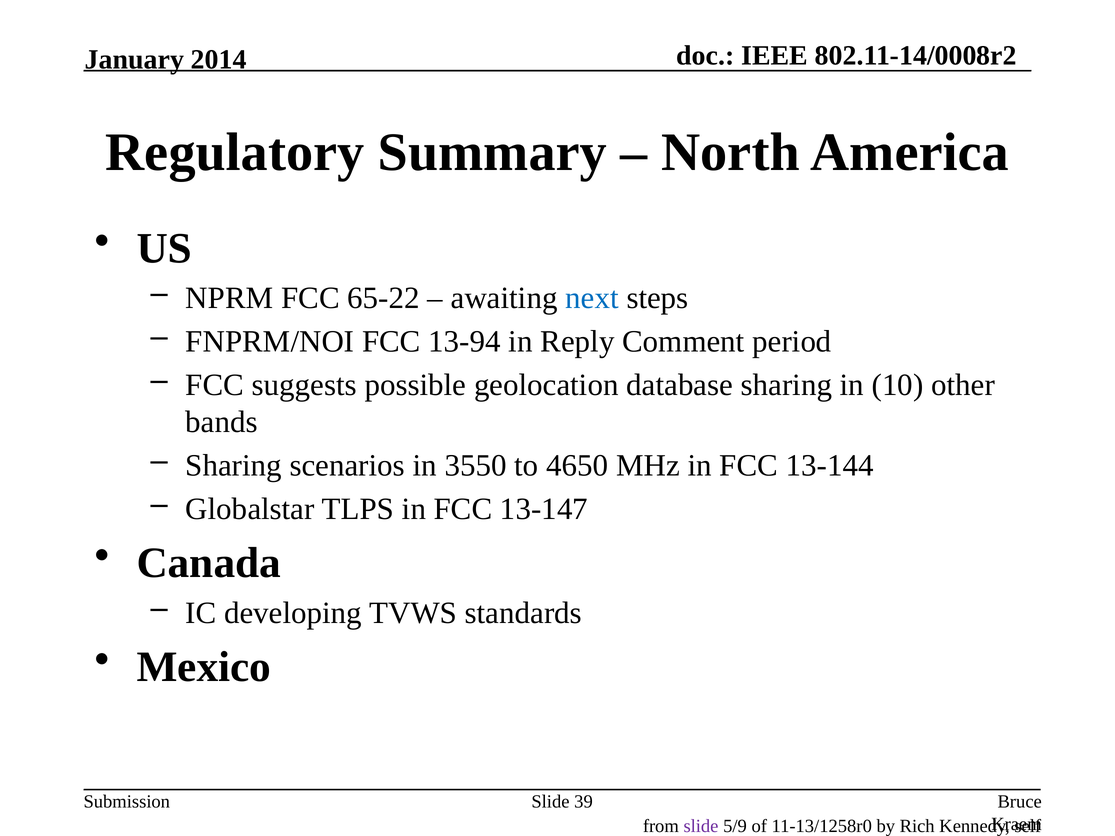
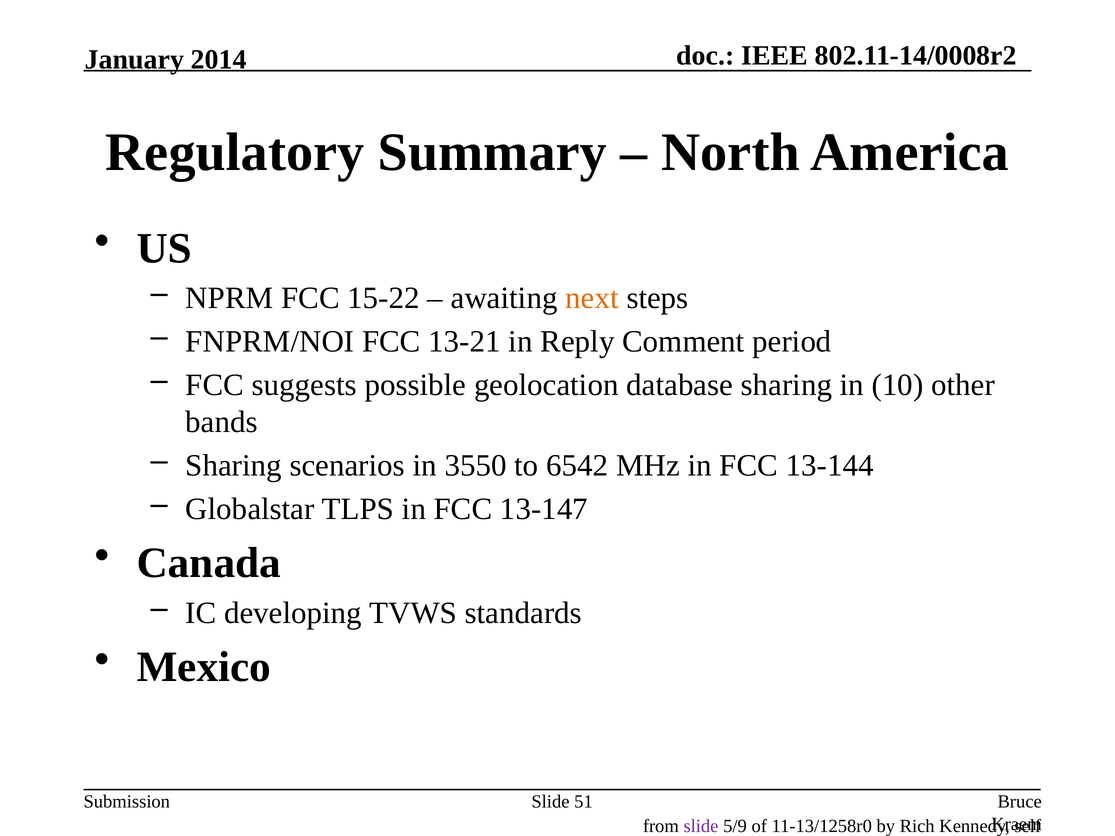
65-22: 65-22 -> 15-22 (384, 298)
next colour: blue -> orange (592, 298)
13-94: 13-94 -> 13-21 (465, 342)
4650: 4650 -> 6542 (577, 466)
39: 39 -> 51 (584, 802)
